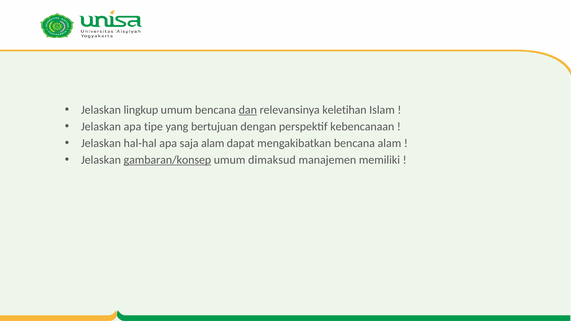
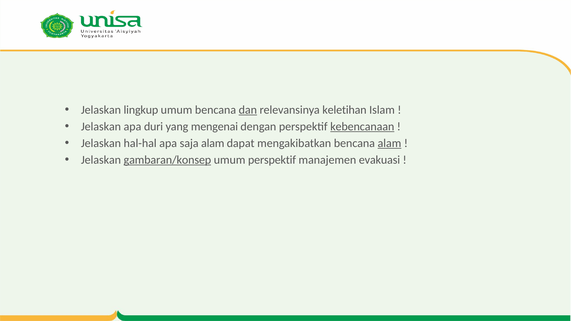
tipe: tipe -> duri (154, 127)
bertujuan: bertujuan -> mengenai (214, 127)
kebencanaan underline: none -> present (362, 127)
alam underline: none -> present (389, 143)
umum dimaksud: dimaksud -> perspektif (272, 160)
memiliki: memiliki -> evakuasi (379, 160)
